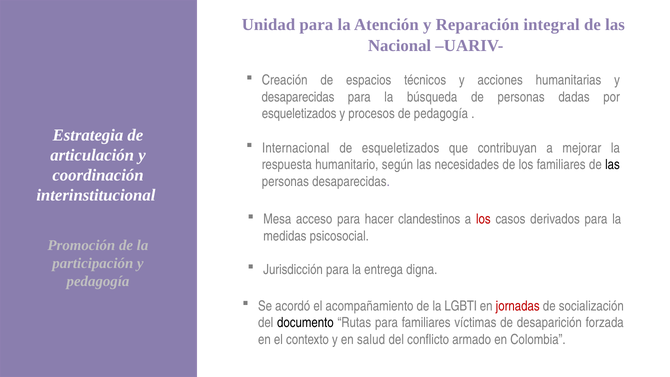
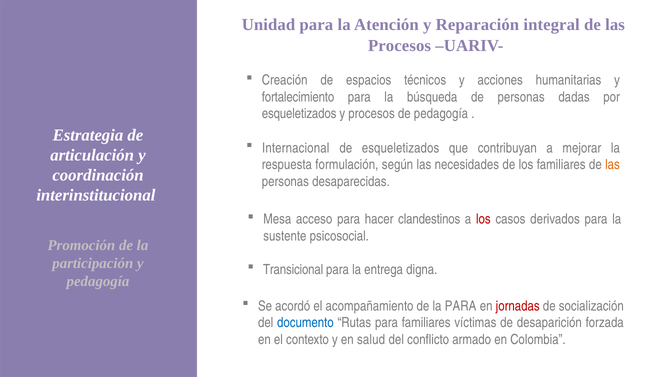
Nacional: Nacional -> Procesos (400, 46)
desaparecidas: desaparecidas -> fortalecimiento (298, 97)
humanitario: humanitario -> formulación (347, 165)
las colour: black -> orange (612, 165)
medidas: medidas -> sustente (285, 236)
Jurisdicción: Jurisdicción -> Transicional (293, 269)
la LGBTI: LGBTI -> PARA (461, 306)
documento colour: black -> blue (305, 323)
